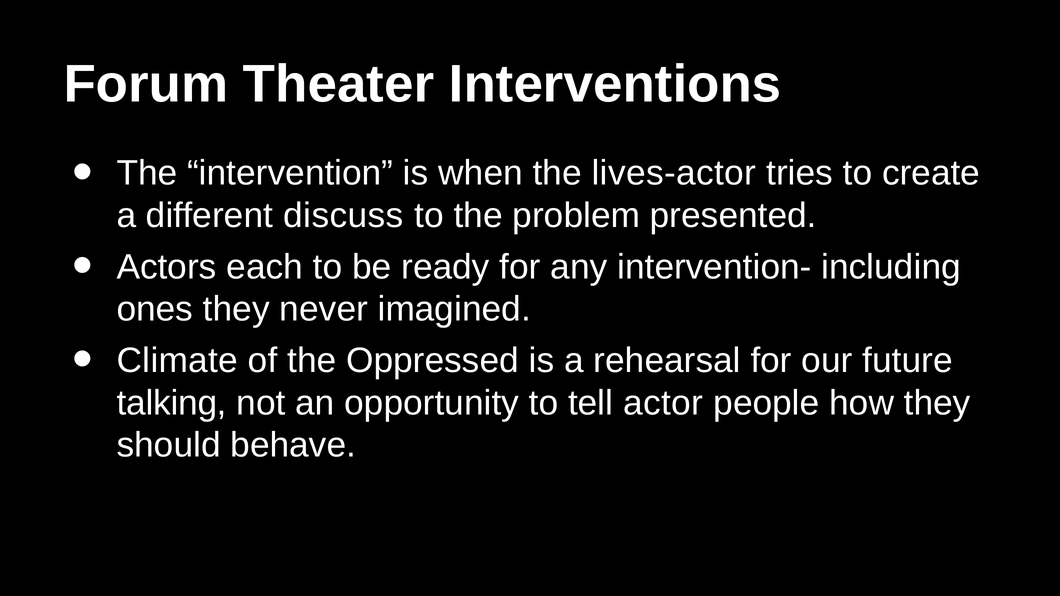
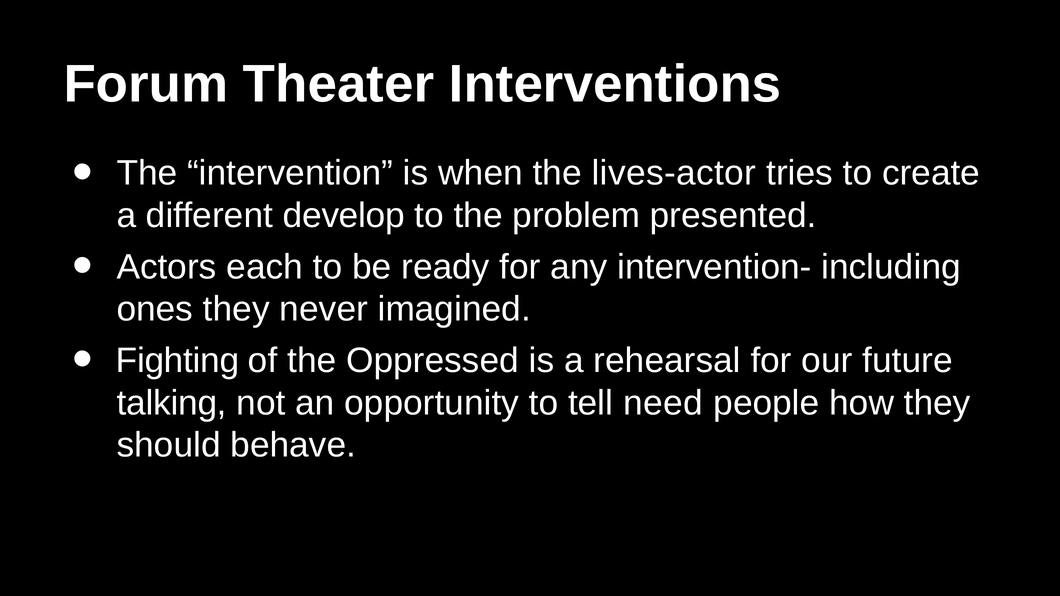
discuss: discuss -> develop (344, 216)
Climate: Climate -> Fighting (178, 361)
actor: actor -> need (663, 403)
